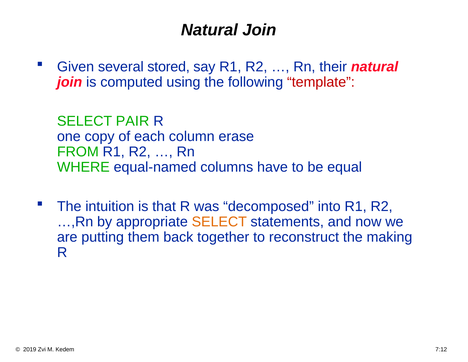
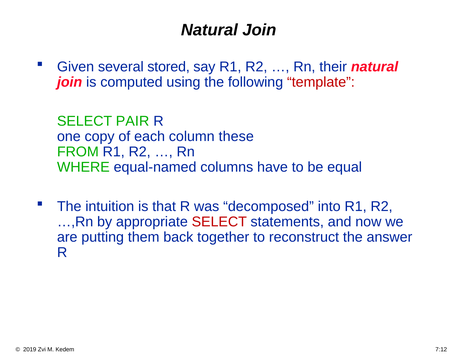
erase: erase -> these (236, 136)
SELECT colour: orange -> red (219, 221)
making: making -> answer (389, 237)
